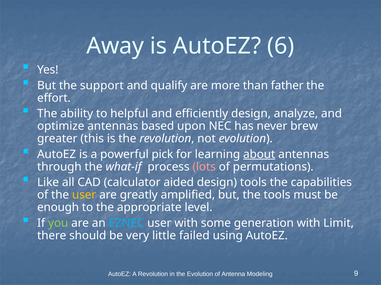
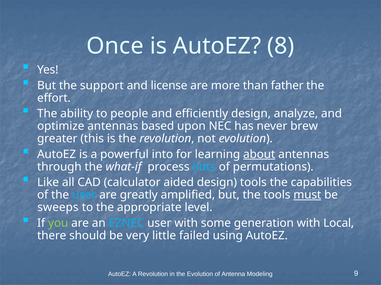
Away: Away -> Once (115, 46)
6: 6 -> 8 (281, 46)
qualify: qualify -> license (169, 86)
helpful: helpful -> people (129, 114)
pick: pick -> into (162, 155)
lots colour: pink -> light blue (204, 167)
user colour: yellow -> light blue (84, 195)
must underline: none -> present (307, 195)
enough: enough -> sweeps (58, 208)
Limit: Limit -> Local (339, 224)
